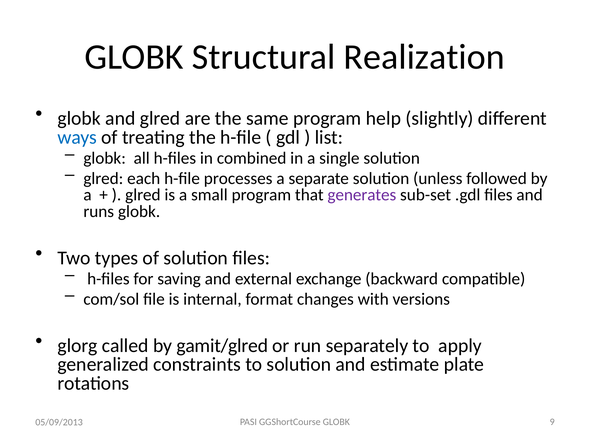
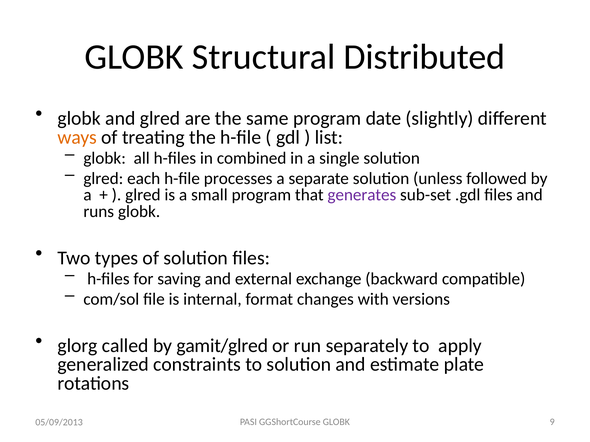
Realization: Realization -> Distributed (424, 57)
help: help -> date (384, 119)
ways colour: blue -> orange (77, 137)
